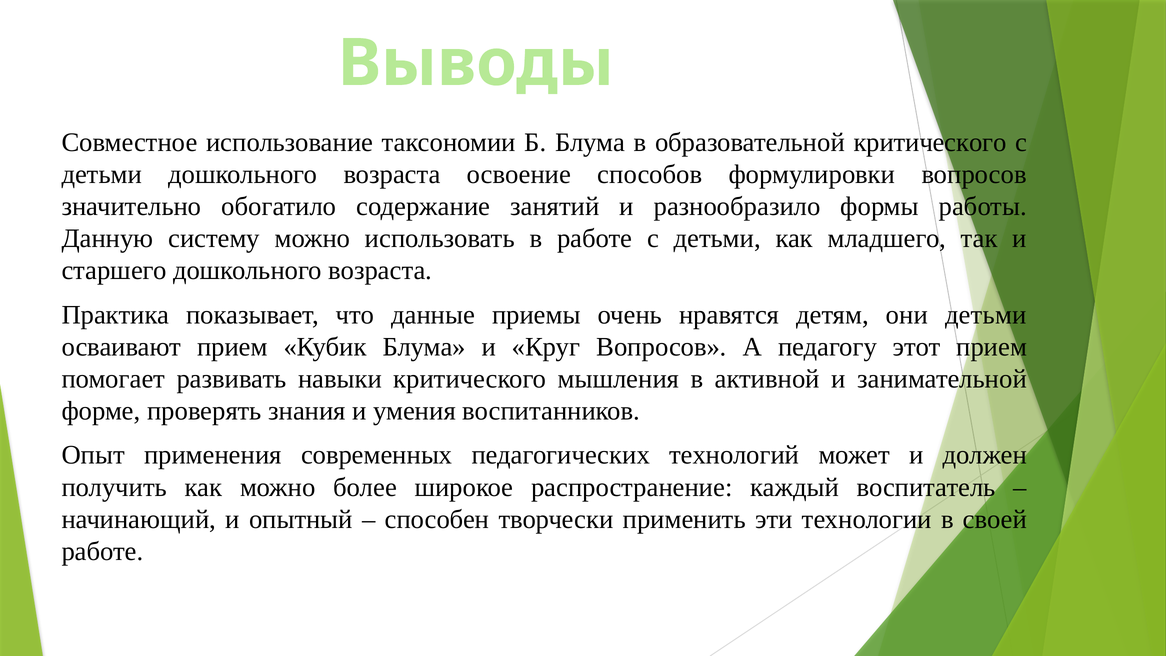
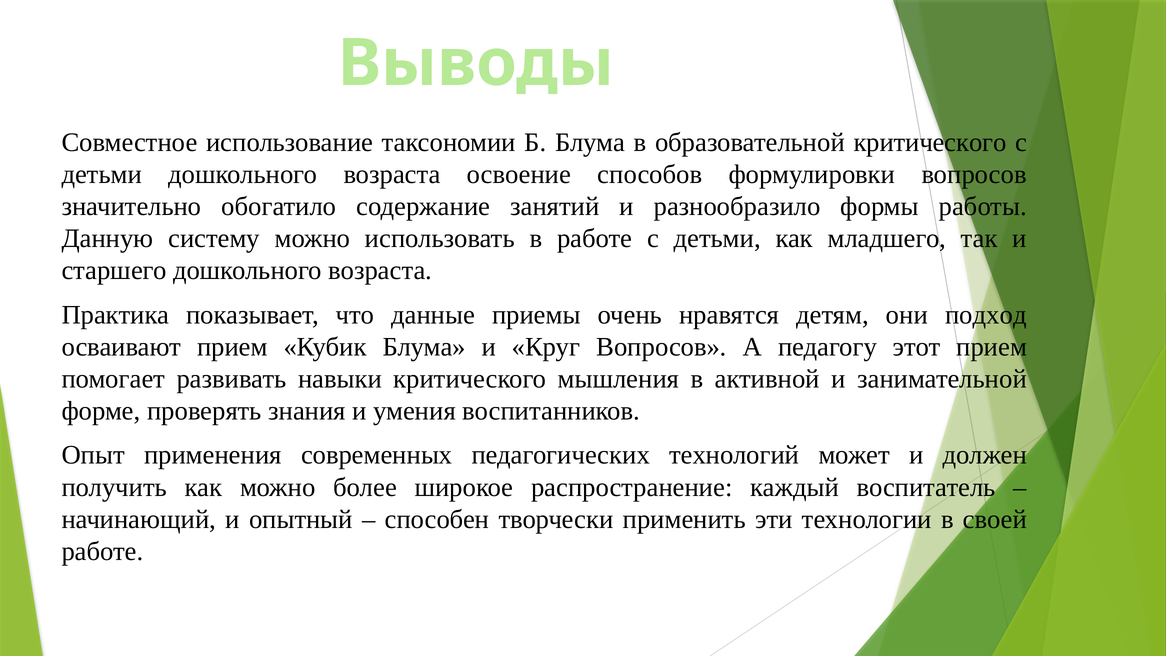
они детьми: детьми -> подход (986, 315)
